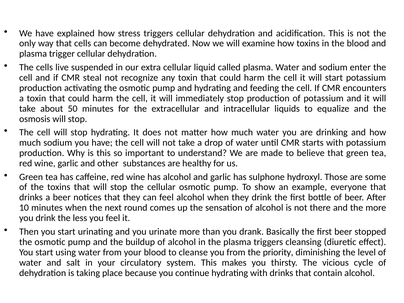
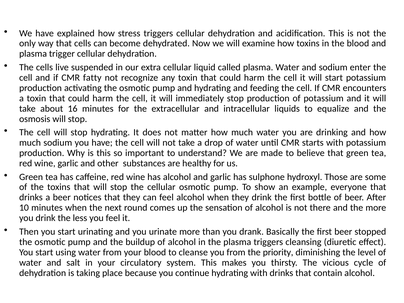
steal: steal -> fatty (92, 78)
50: 50 -> 16 (73, 109)
